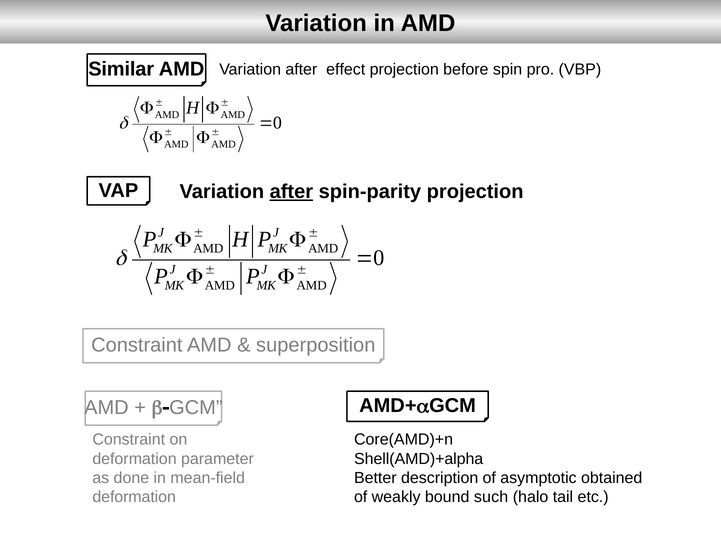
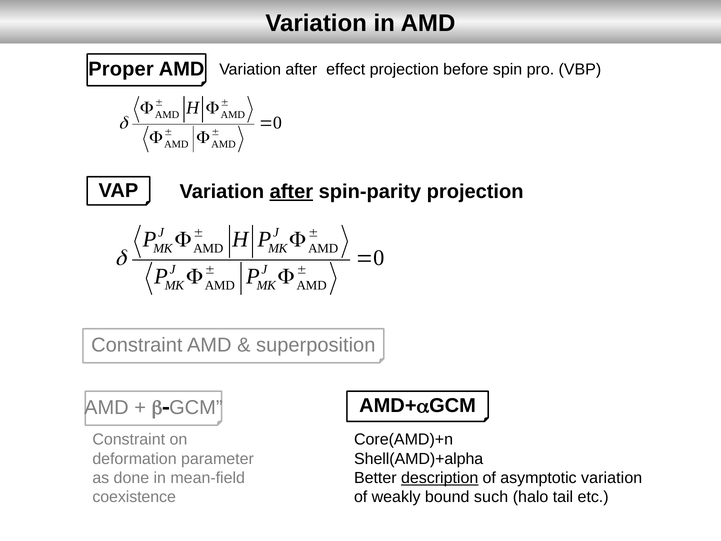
Similar: Similar -> Proper (121, 69)
description underline: none -> present (440, 478)
asymptotic obtained: obtained -> variation (612, 478)
deformation: deformation -> coexistence (134, 497)
